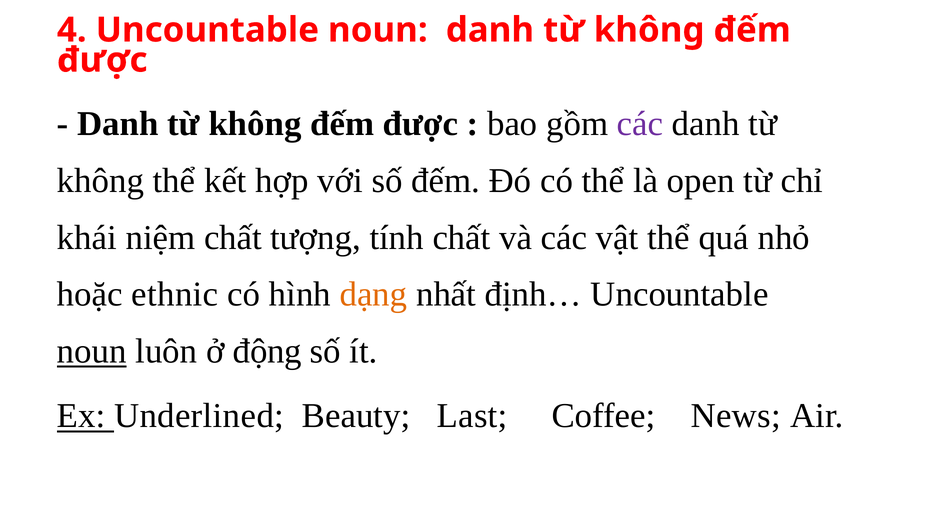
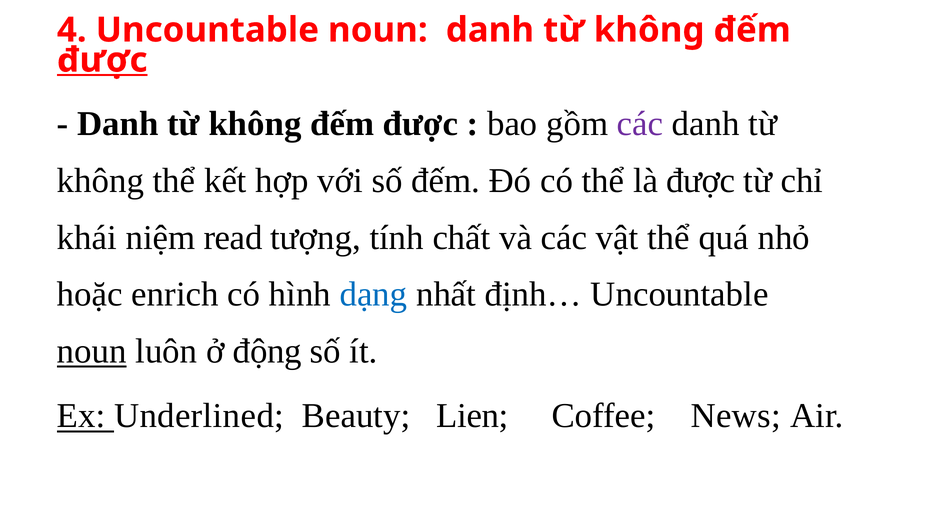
được underline: none -> present (102, 60)
là open: open -> được (701, 181)
niệm chất: chất -> read (233, 238)
ethnic: ethnic -> enrich (175, 295)
dạng colour: orange -> blue (373, 295)
Last: Last -> Lien (472, 416)
